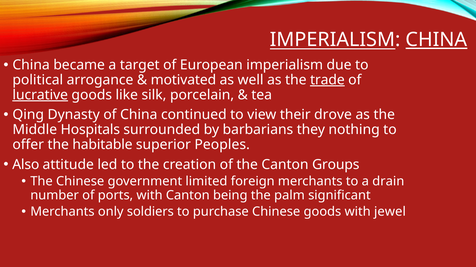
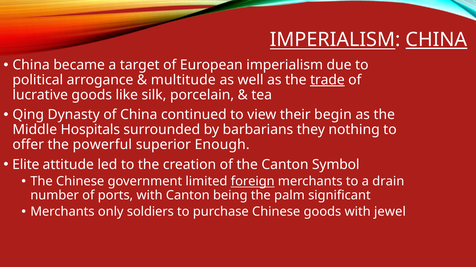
motivated: motivated -> multitude (183, 80)
lucrative underline: present -> none (40, 95)
drove: drove -> begin (333, 115)
habitable: habitable -> powerful (102, 145)
Peoples: Peoples -> Enough (222, 145)
Also: Also -> Elite (26, 165)
Groups: Groups -> Symbol (336, 165)
foreign underline: none -> present (253, 182)
